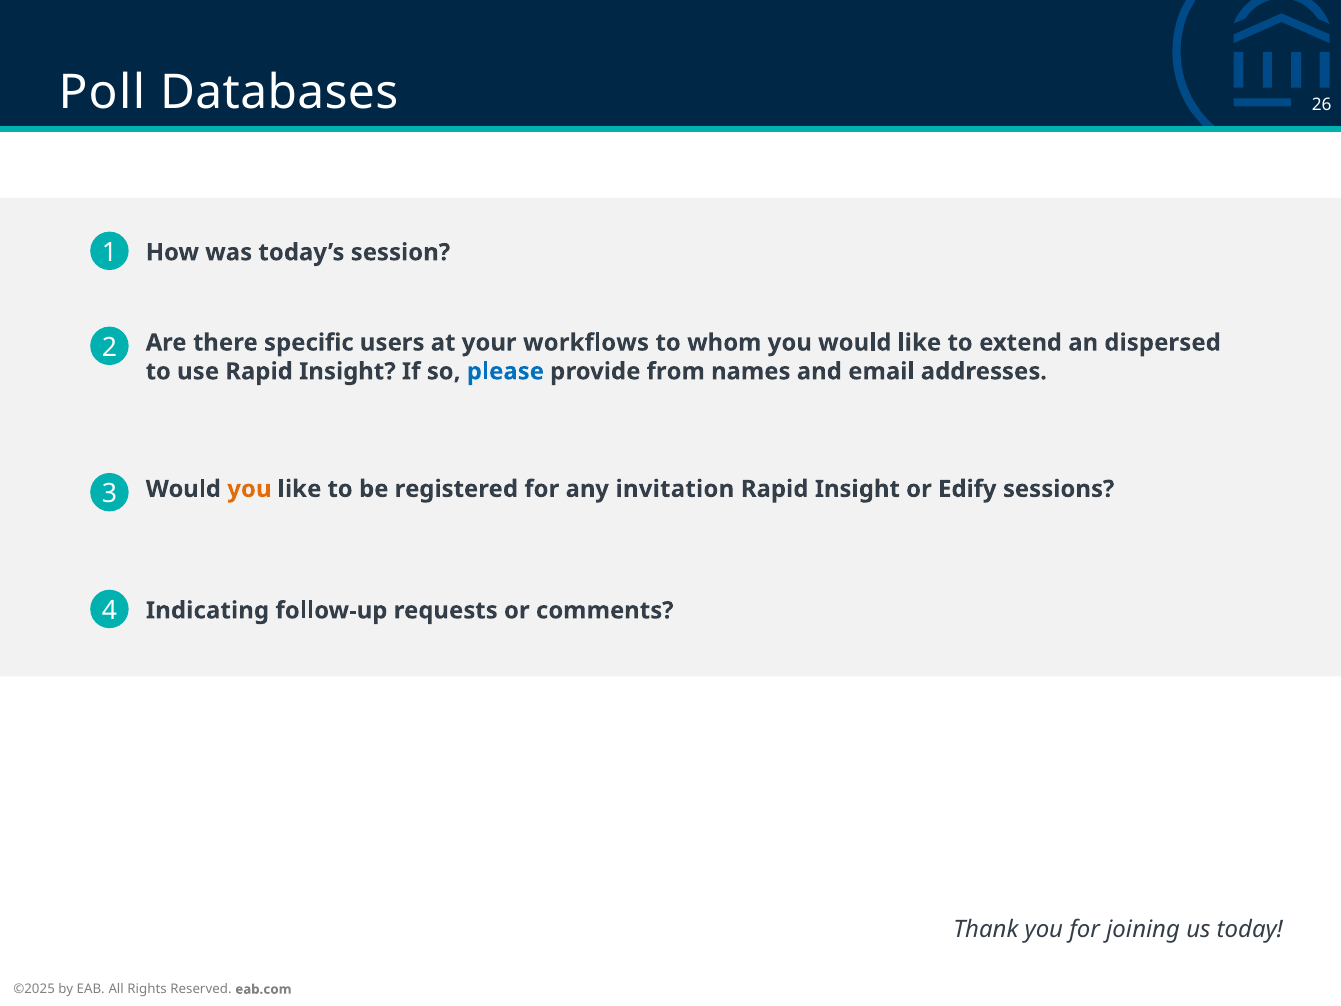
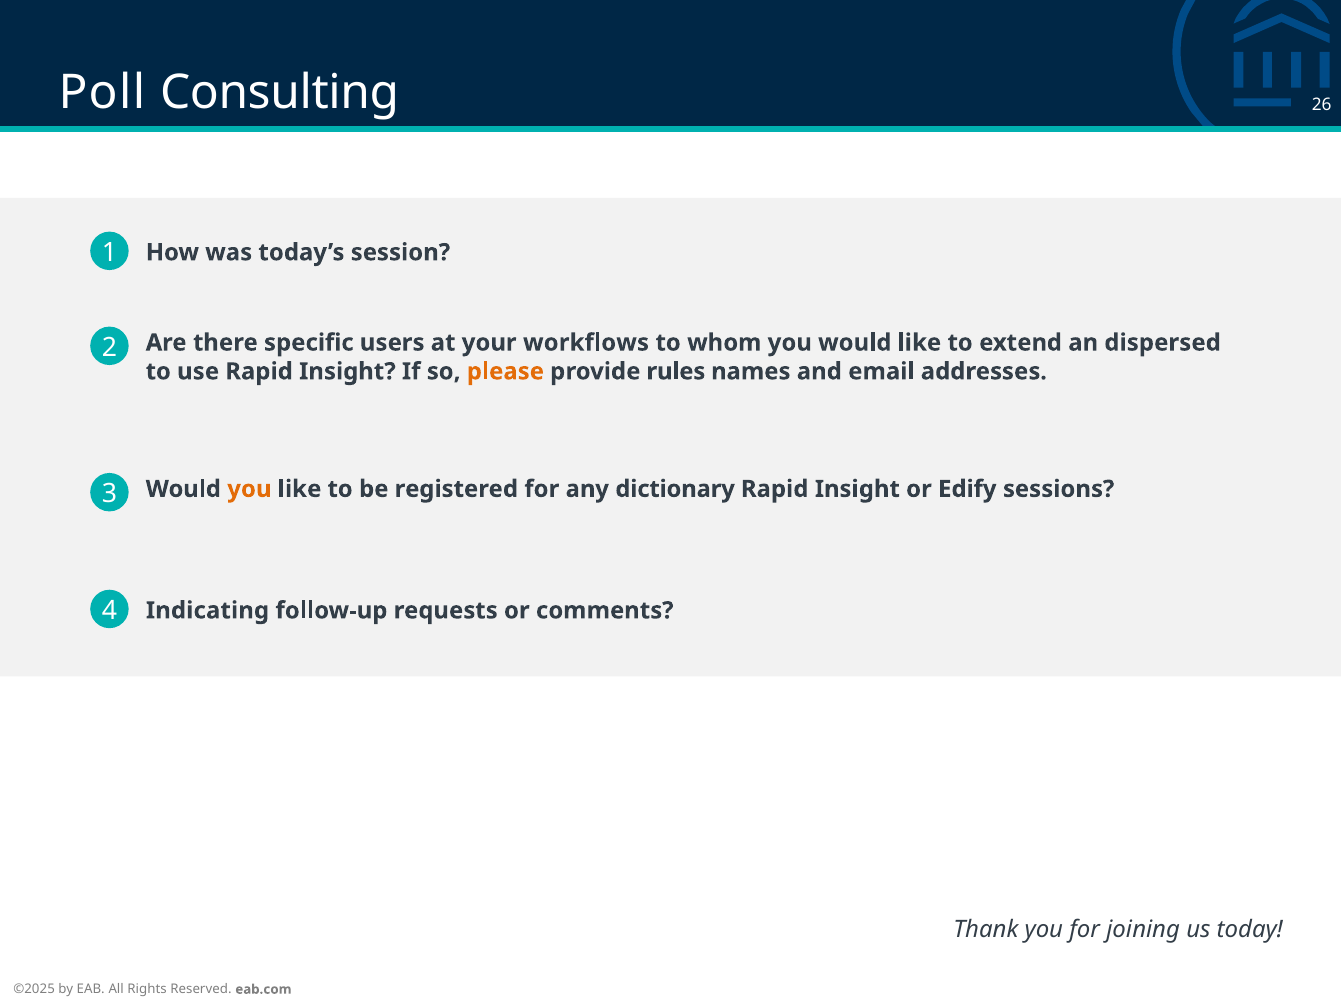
Databases: Databases -> Consulting (280, 92)
please colour: blue -> orange (505, 371)
from: from -> rules (676, 371)
invitation: invitation -> dictionary (675, 489)
